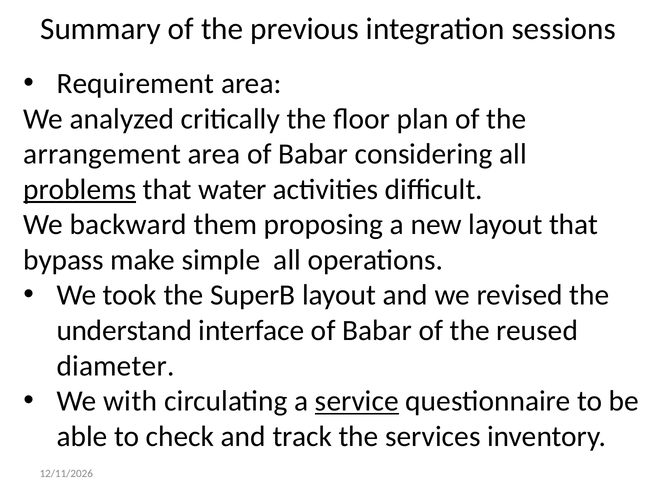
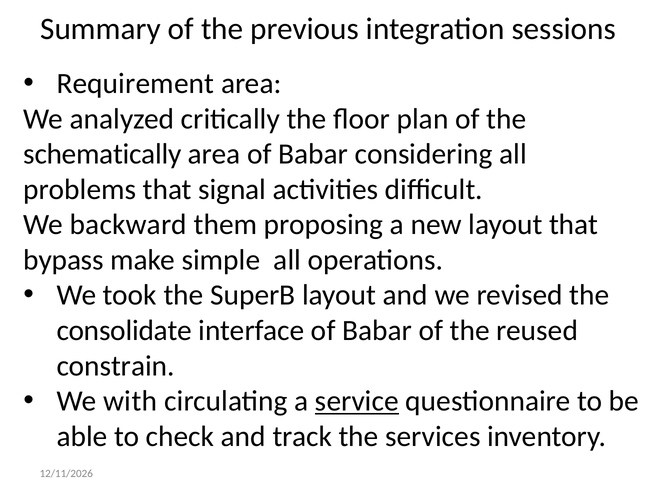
arrangement: arrangement -> schematically (102, 154)
problems underline: present -> none (80, 190)
water: water -> signal (232, 190)
understand: understand -> consolidate (124, 331)
diameter: diameter -> constrain (116, 366)
